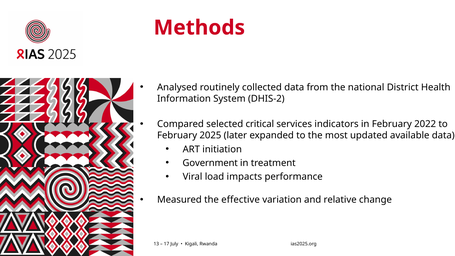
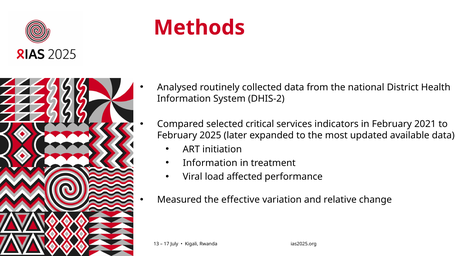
2022: 2022 -> 2021 (425, 124)
Government: Government -> Information (210, 163)
impacts: impacts -> affected (244, 177)
